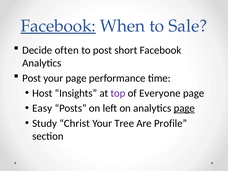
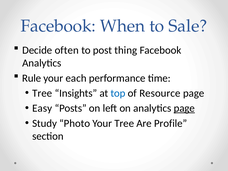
Facebook underline: present -> none (58, 26)
short: short -> thing (126, 50)
Post: Post -> Rule (32, 78)
your page: page -> each (76, 78)
Host: Host -> Tree (42, 93)
top colour: purple -> blue (118, 93)
Everyone: Everyone -> Resource (160, 93)
Christ: Christ -> Photo (75, 123)
